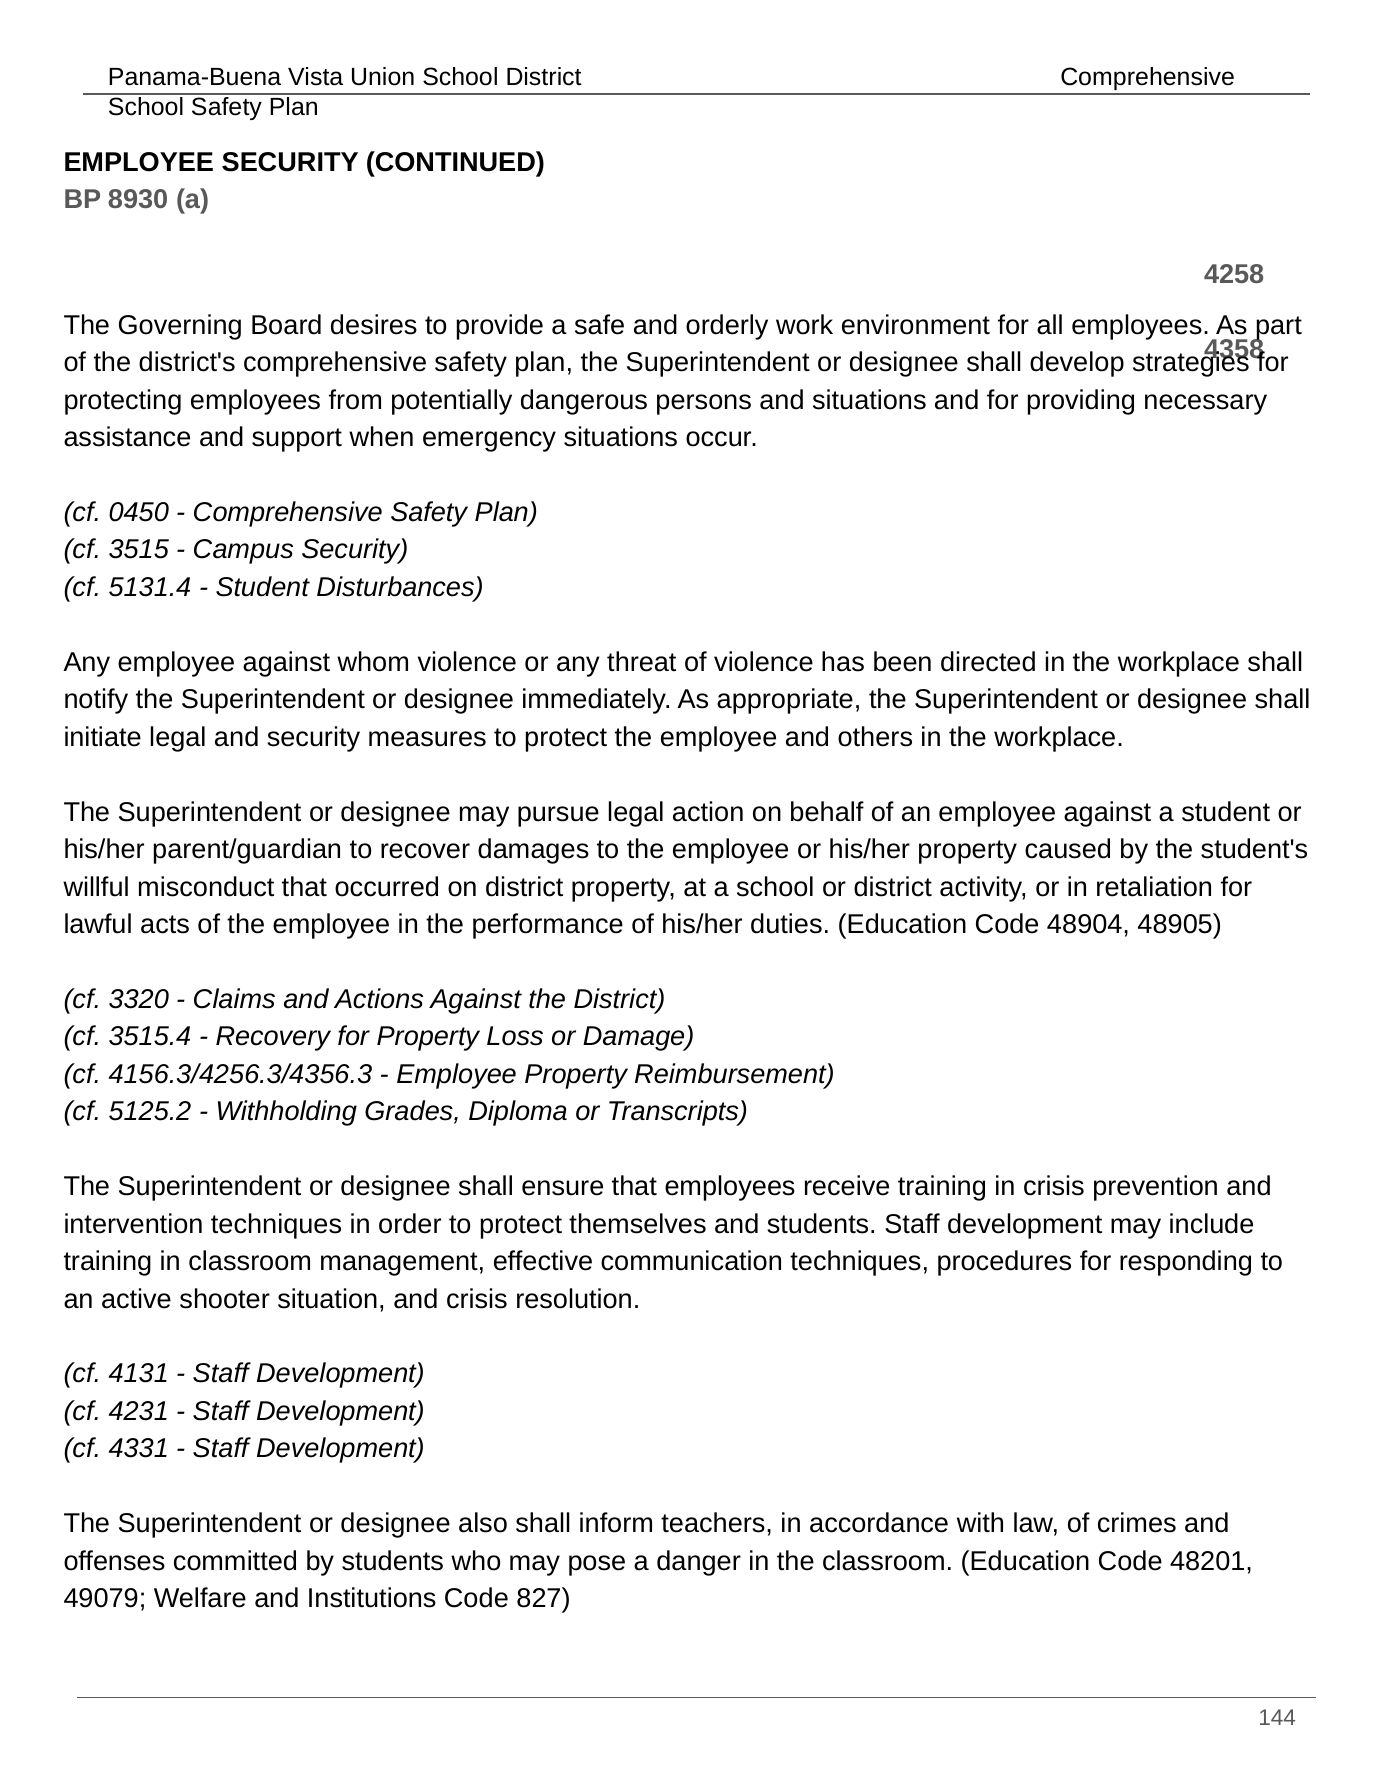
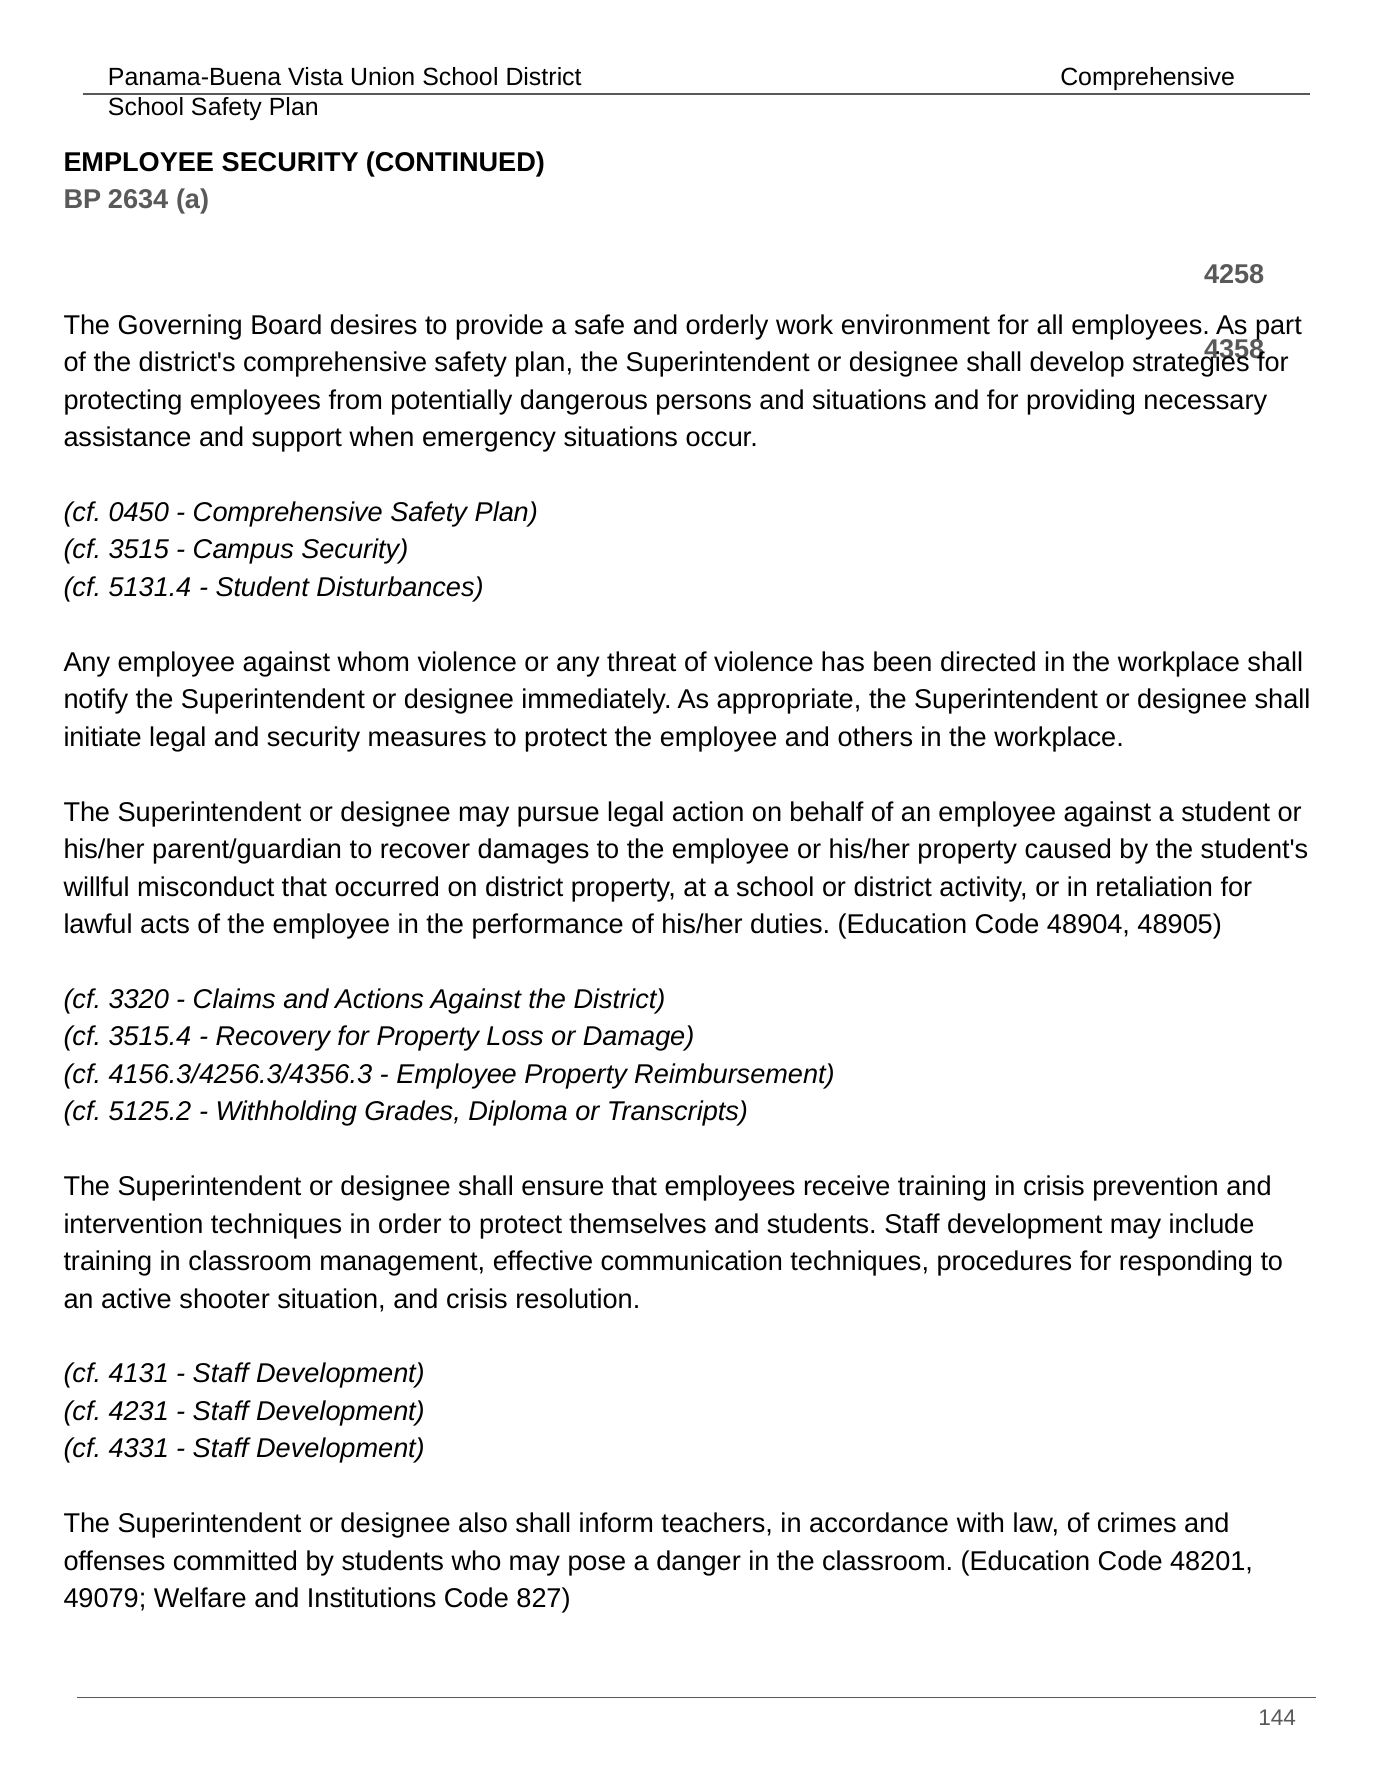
8930: 8930 -> 2634 (138, 200)
